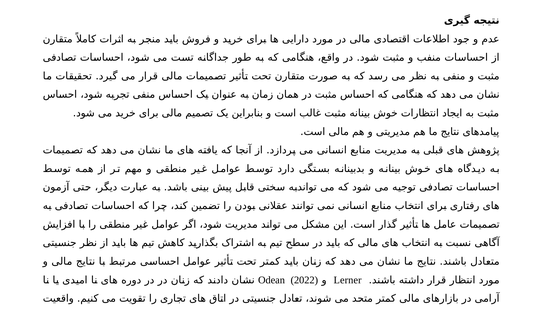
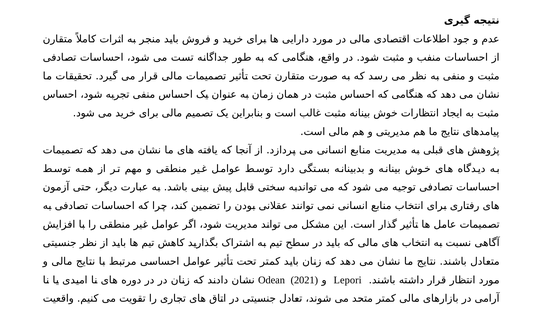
2022: 2022 -> 2021 (304, 280)
Lerner: Lerner -> Lepori (348, 280)
